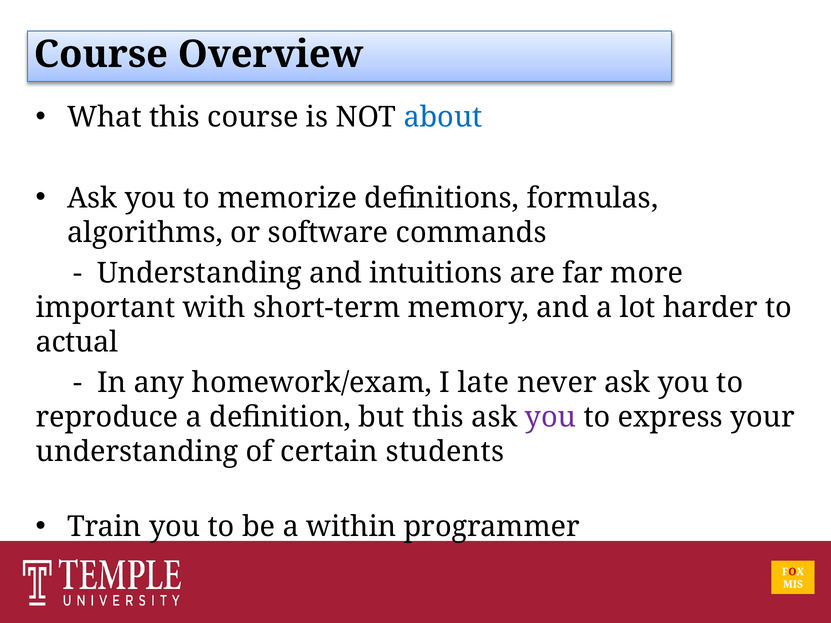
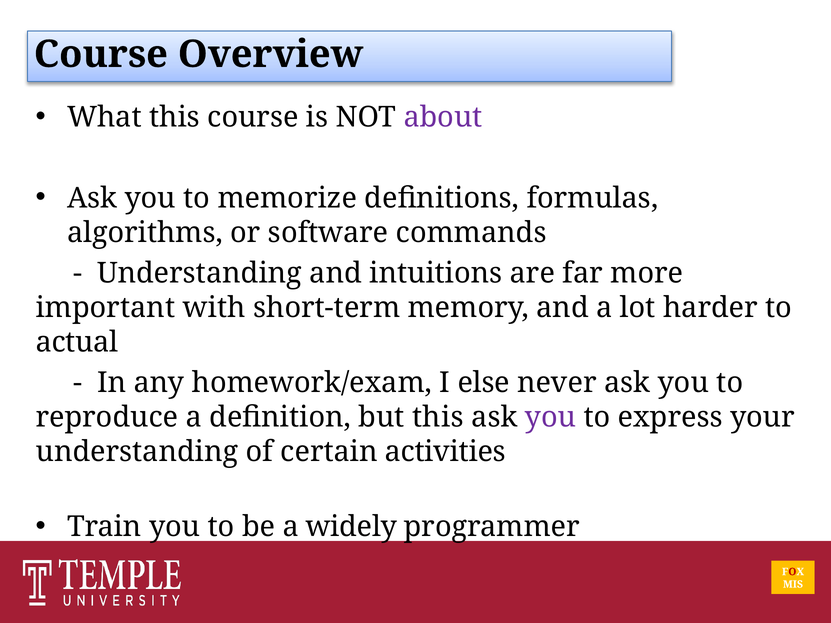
about colour: blue -> purple (443, 117)
late: late -> else (484, 383)
students: students -> activities (445, 452)
within: within -> widely (351, 527)
